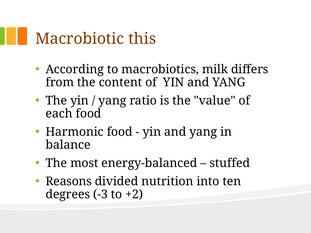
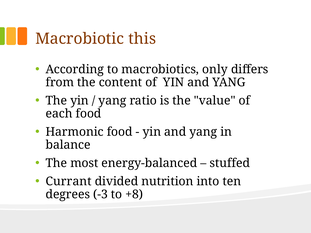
milk: milk -> only (215, 69)
Reasons: Reasons -> Currant (69, 182)
+2: +2 -> +8 (134, 195)
